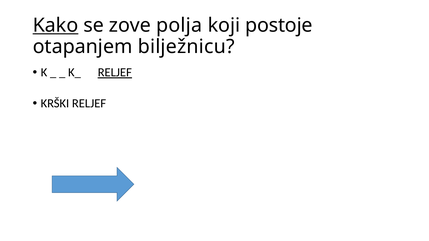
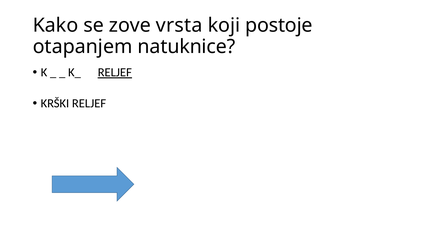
Kako underline: present -> none (56, 25)
polja: polja -> vrsta (179, 25)
bilježnicu: bilježnicu -> natuknice (186, 47)
